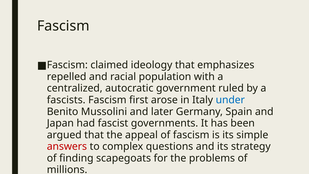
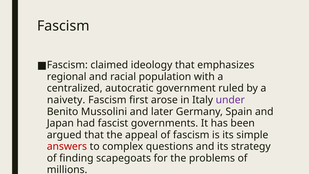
repelled: repelled -> regional (67, 77)
fascists: fascists -> naivety (66, 100)
under colour: blue -> purple (230, 100)
